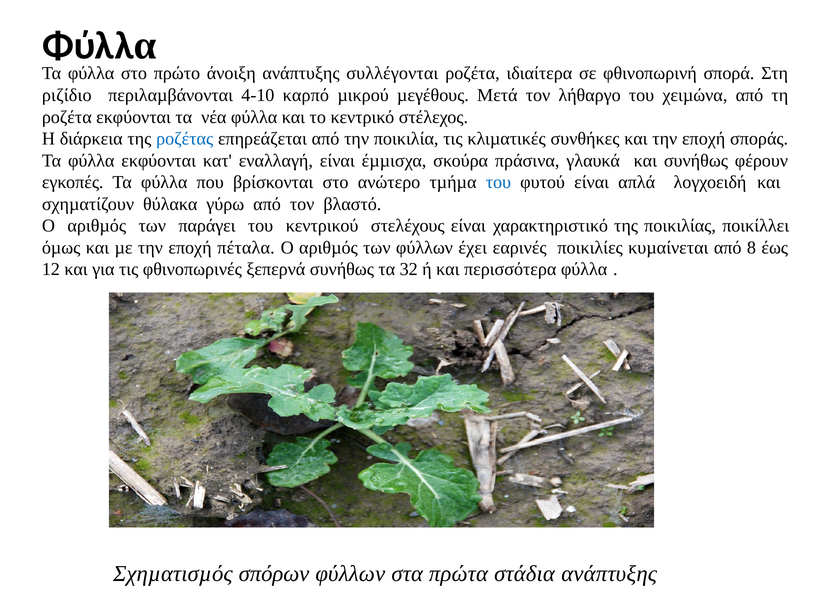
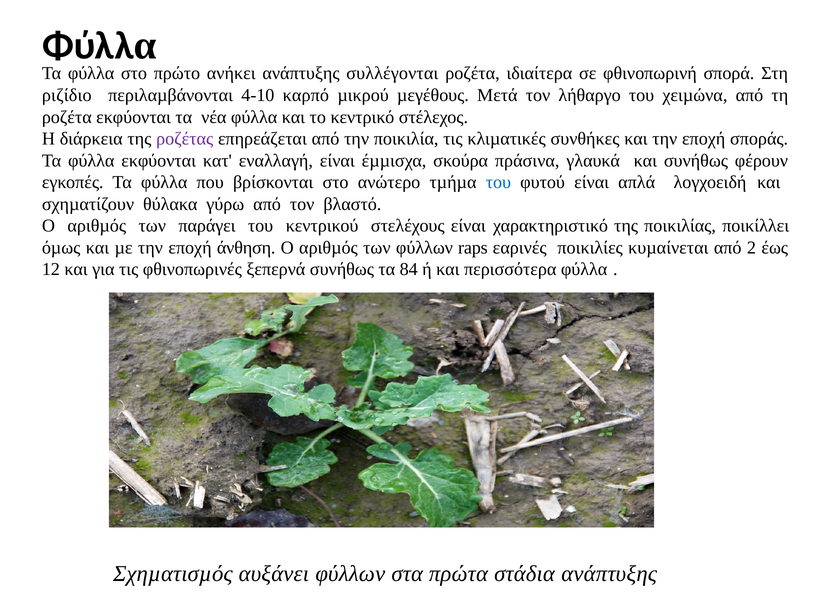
άνοιξη: άνοιξη -> ανήκει (231, 73)
ροζέτας colour: blue -> purple (185, 139)
πέταλα: πέταλα -> άνθηση (246, 248)
έχει: έχει -> raps (473, 248)
8: 8 -> 2 (751, 248)
32: 32 -> 84 (409, 269)
σπόρων: σπόρων -> αυξάνει (274, 573)
